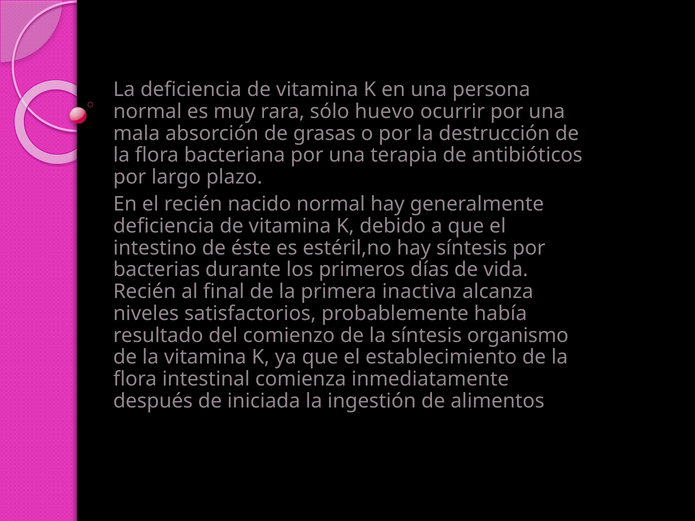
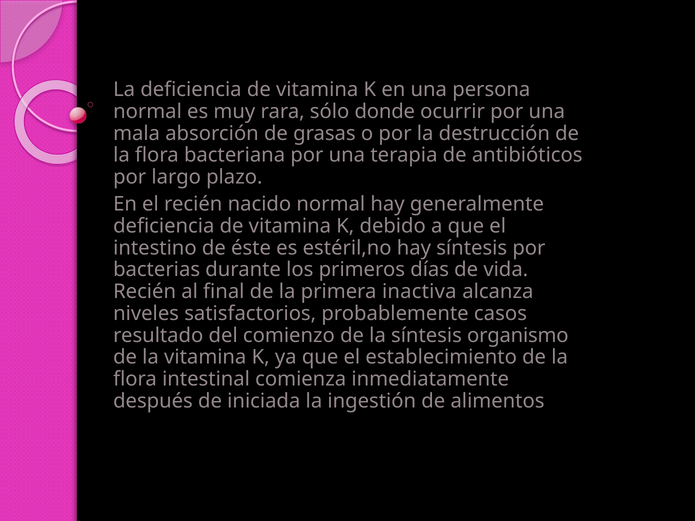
huevo: huevo -> donde (385, 111)
había: había -> casos (500, 314)
